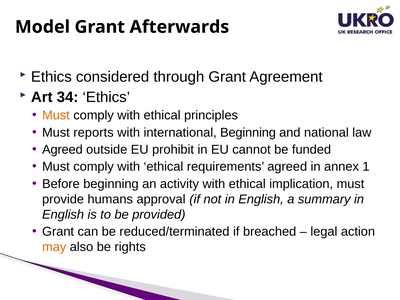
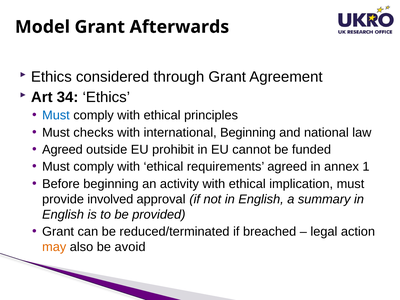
Must colour: orange -> blue (56, 115)
reports: reports -> checks (94, 132)
humans: humans -> involved (110, 199)
rights: rights -> avoid (130, 247)
